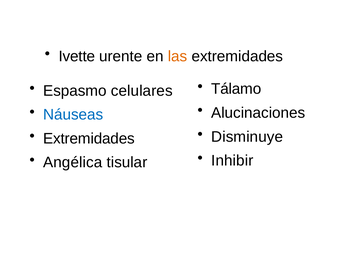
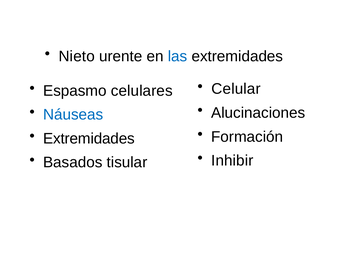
Ivette: Ivette -> Nieto (77, 56)
las colour: orange -> blue (178, 56)
Tálamo: Tálamo -> Celular (236, 89)
Disminuye: Disminuye -> Formación (247, 136)
Angélica: Angélica -> Basados (73, 162)
